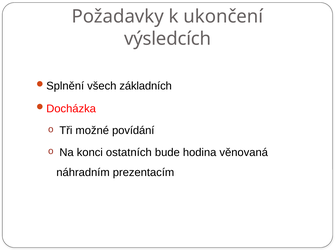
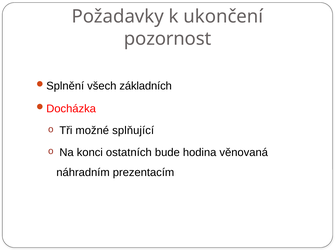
výsledcích: výsledcích -> pozornost (168, 39)
povídání: povídání -> splňující (133, 131)
